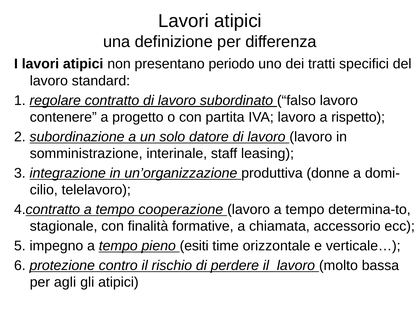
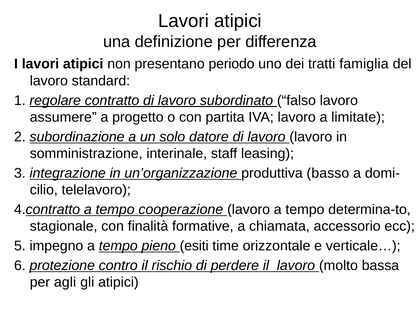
specifici: specifici -> famiglia (364, 64)
contenere: contenere -> assumere (63, 117)
rispetto: rispetto -> limitate (358, 117)
donne: donne -> basso (328, 173)
